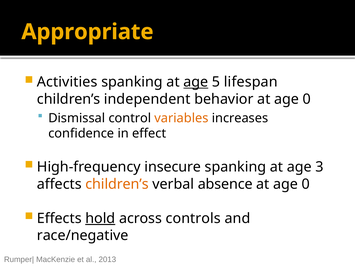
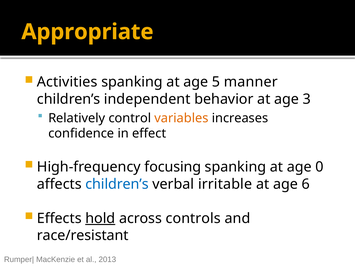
age underline: present -> none (196, 82)
lifespan: lifespan -> manner (251, 82)
behavior at age 0: 0 -> 3 (307, 99)
Dismissal: Dismissal -> Relatively (77, 118)
insecure: insecure -> focusing (173, 167)
3: 3 -> 0 (319, 167)
children’s colour: orange -> blue (117, 184)
absence: absence -> irritable (225, 184)
0: 0 -> 6 (306, 184)
race/negative: race/negative -> race/resistant (83, 236)
